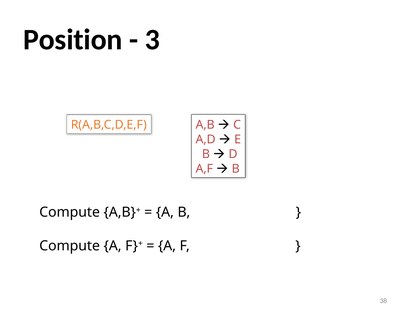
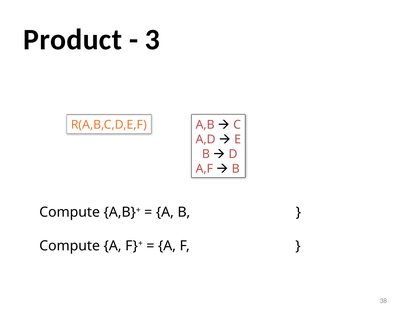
Position: Position -> Product (73, 40)
